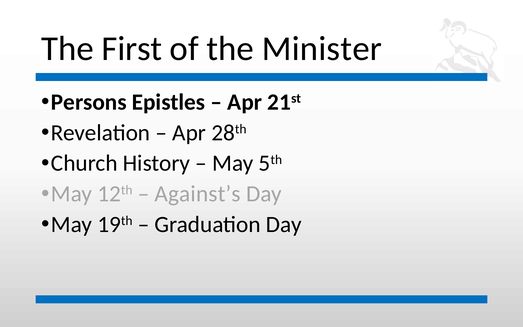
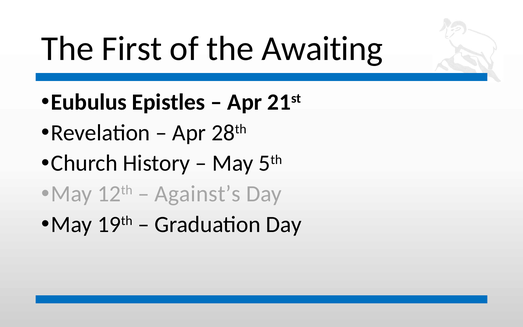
Minister: Minister -> Awaiting (322, 49)
Persons: Persons -> Eubulus (89, 102)
